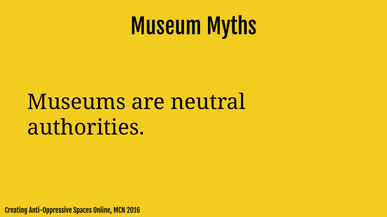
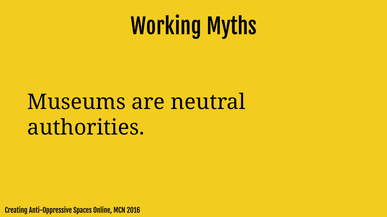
Museum: Museum -> Working (166, 27)
